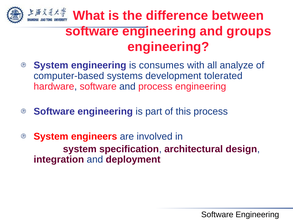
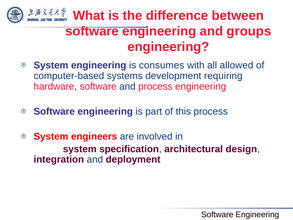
analyze: analyze -> allowed (237, 65)
tolerated: tolerated -> requiring (223, 76)
